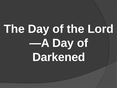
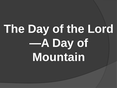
Darkened: Darkened -> Mountain (59, 57)
